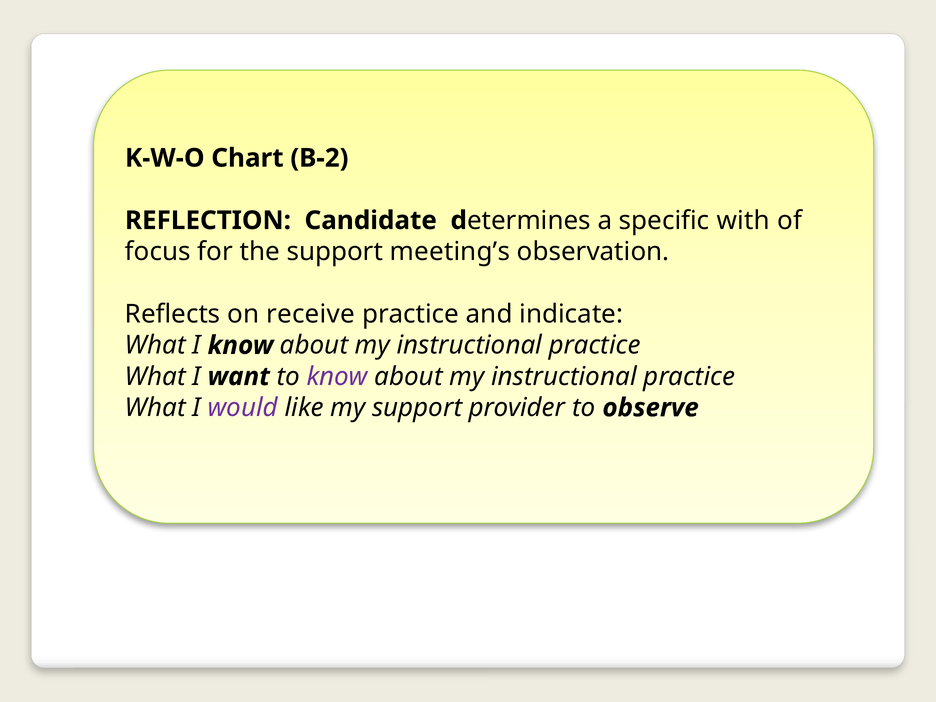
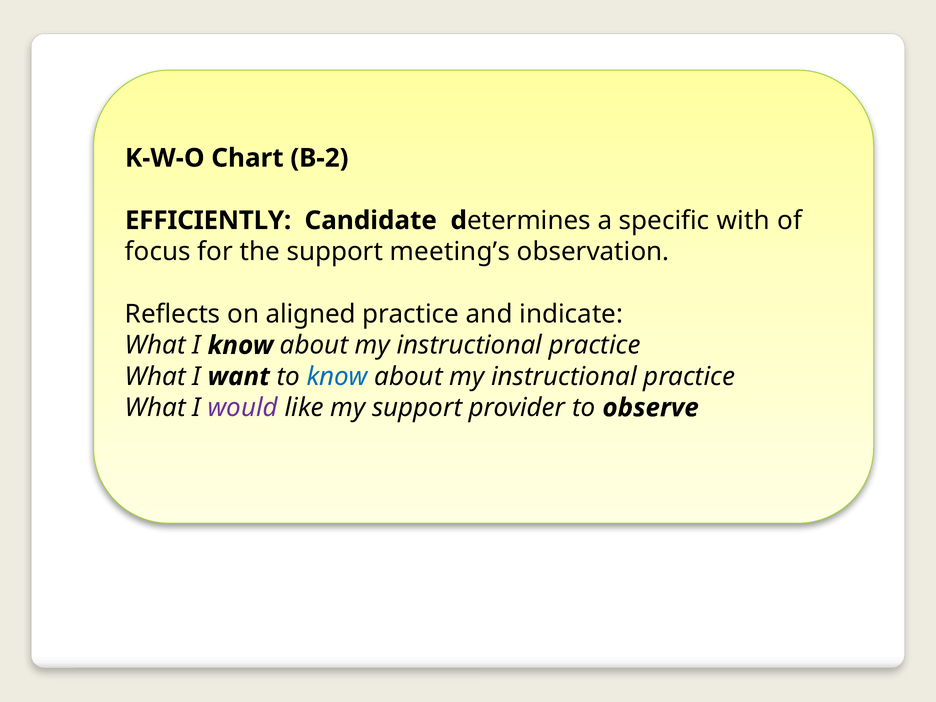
REFLECTION: REFLECTION -> EFFICIENTLY (208, 220)
receive: receive -> aligned (311, 314)
know colour: purple -> blue (337, 377)
